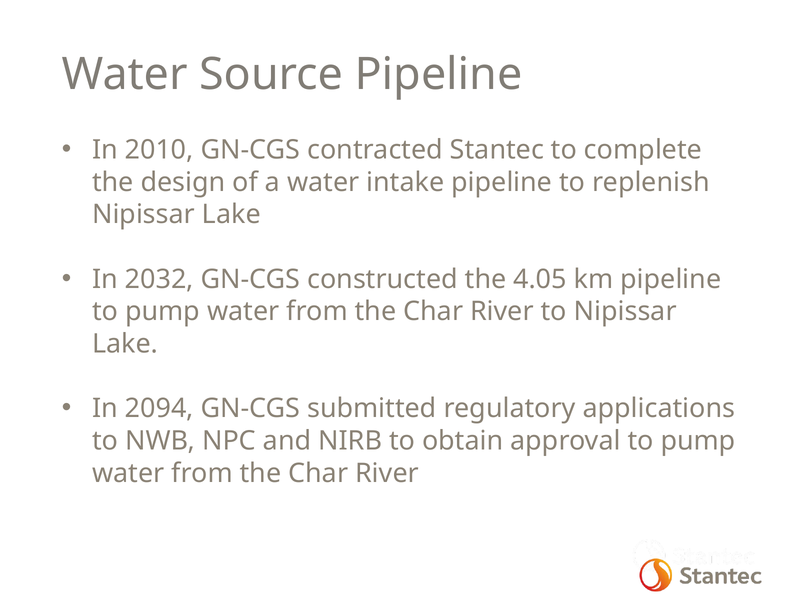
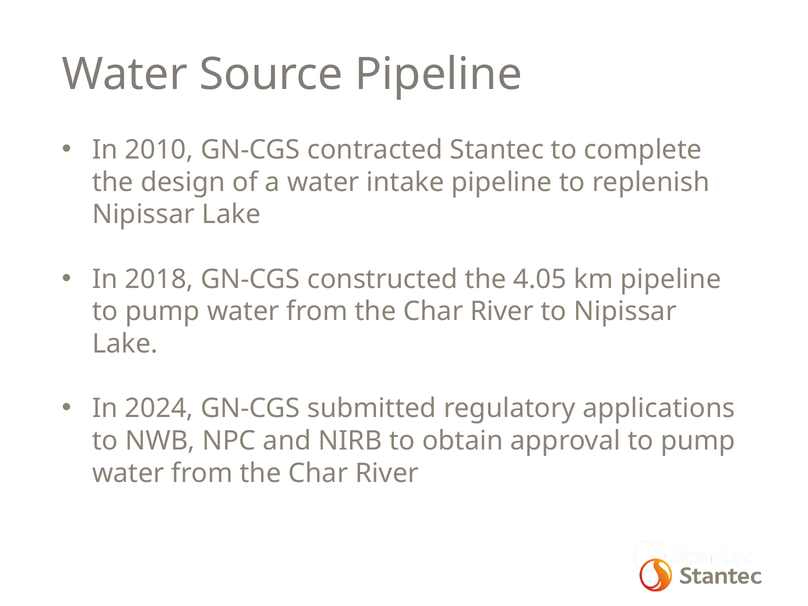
2032: 2032 -> 2018 (159, 279)
2094: 2094 -> 2024 (159, 409)
